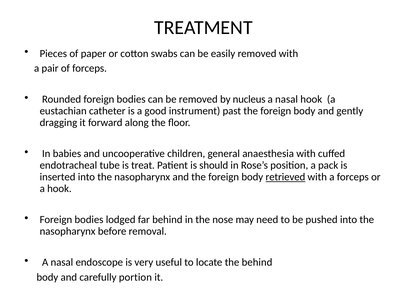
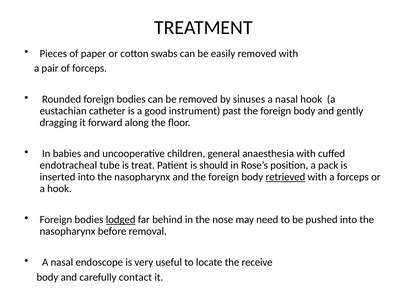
nucleus: nucleus -> sinuses (249, 99)
lodged underline: none -> present (121, 219)
the behind: behind -> receive (257, 262)
portion: portion -> contact (135, 277)
